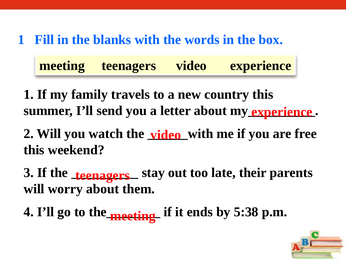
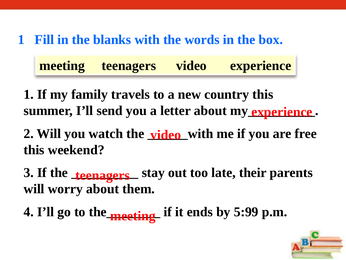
5:38: 5:38 -> 5:99 (246, 211)
